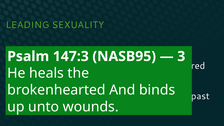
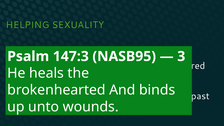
LEADING: LEADING -> HELPING (28, 25)
